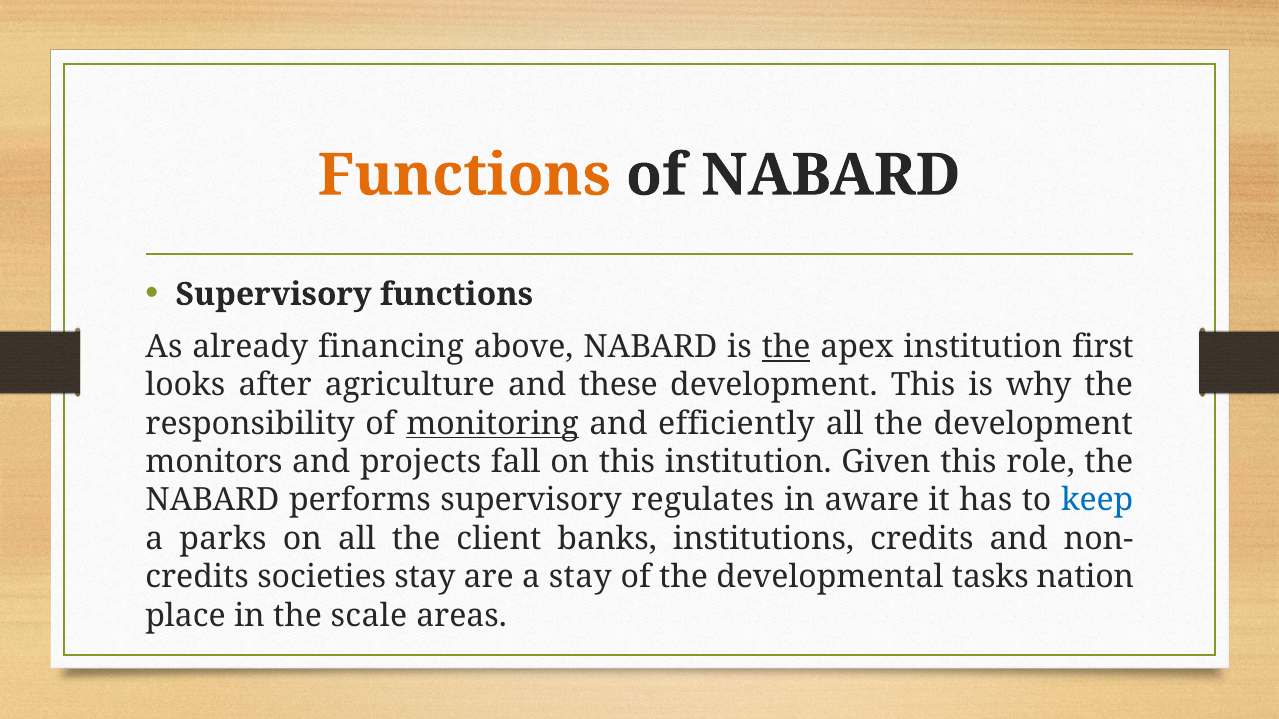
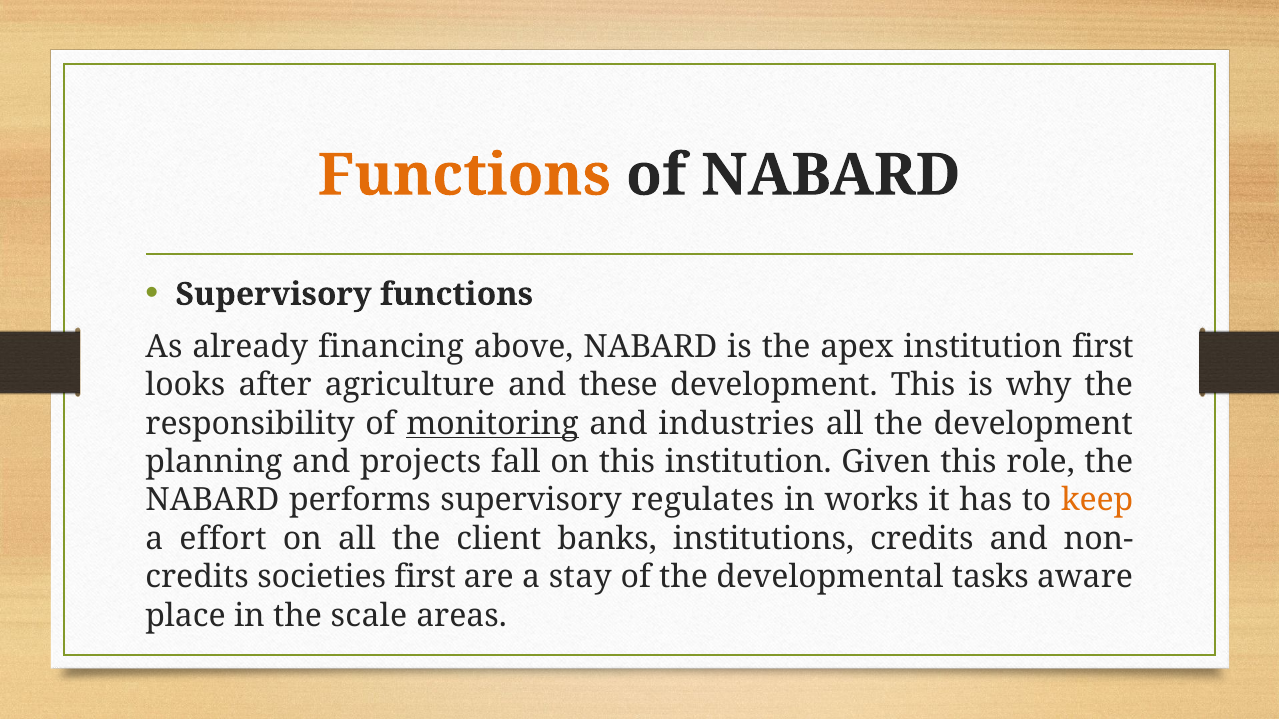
the underline: present -> none (786, 347)
efficiently: efficiently -> industries (736, 424)
monitors: monitors -> planning (214, 462)
aware: aware -> works (872, 501)
keep colour: blue -> orange (1097, 501)
parks: parks -> effort (223, 539)
societies stay: stay -> first (425, 577)
nation: nation -> aware (1085, 577)
